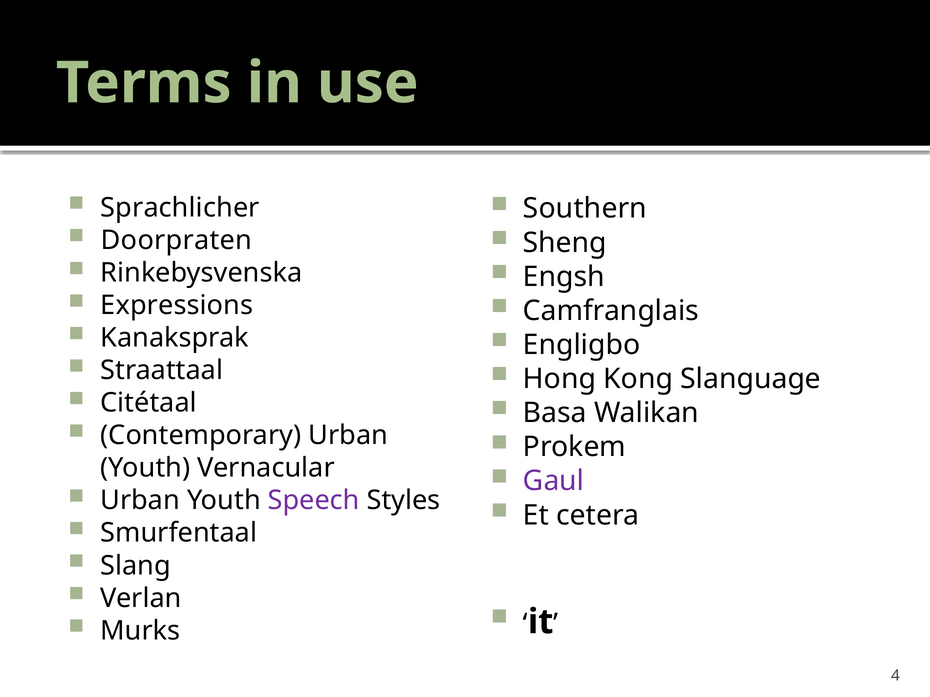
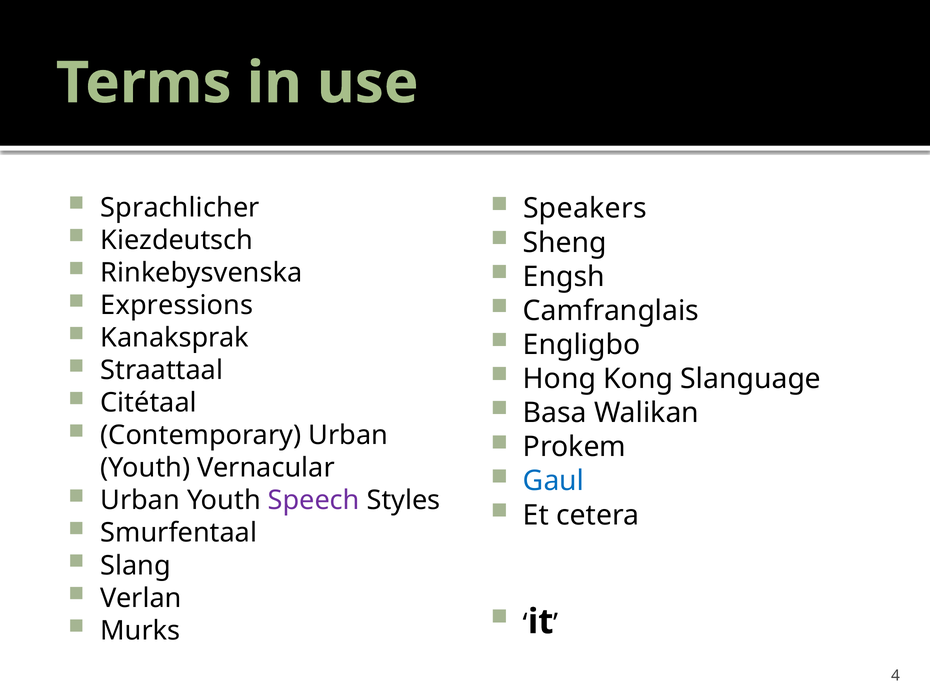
Southern: Southern -> Speakers (585, 209)
Doorpraten: Doorpraten -> Kiezdeutsch (177, 240)
Gaul colour: purple -> blue (554, 481)
